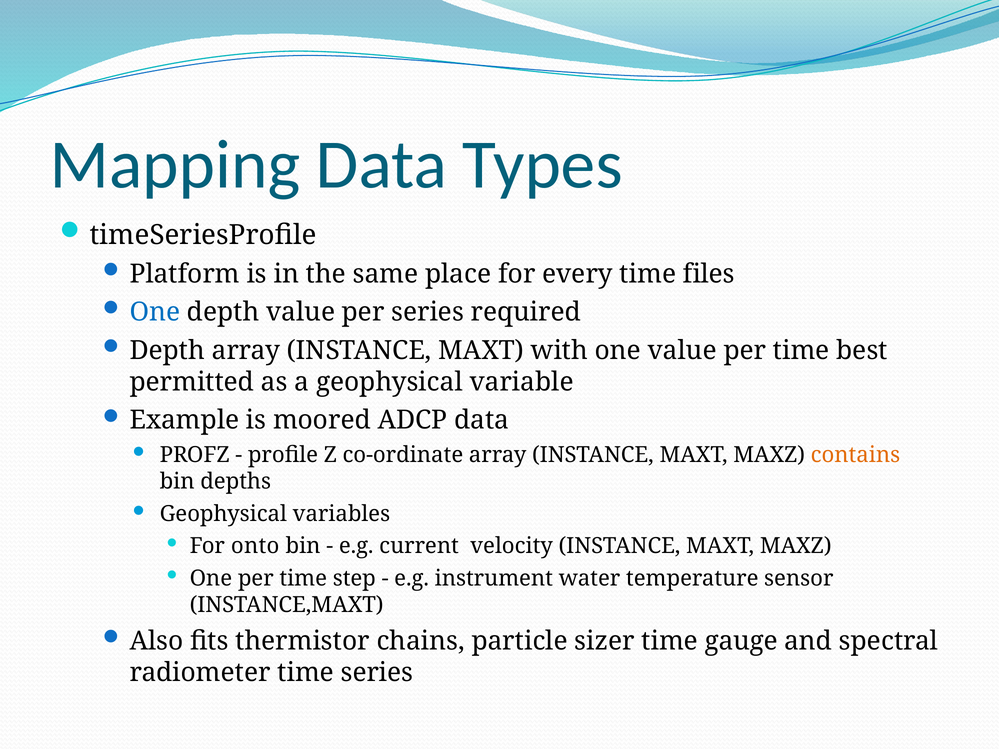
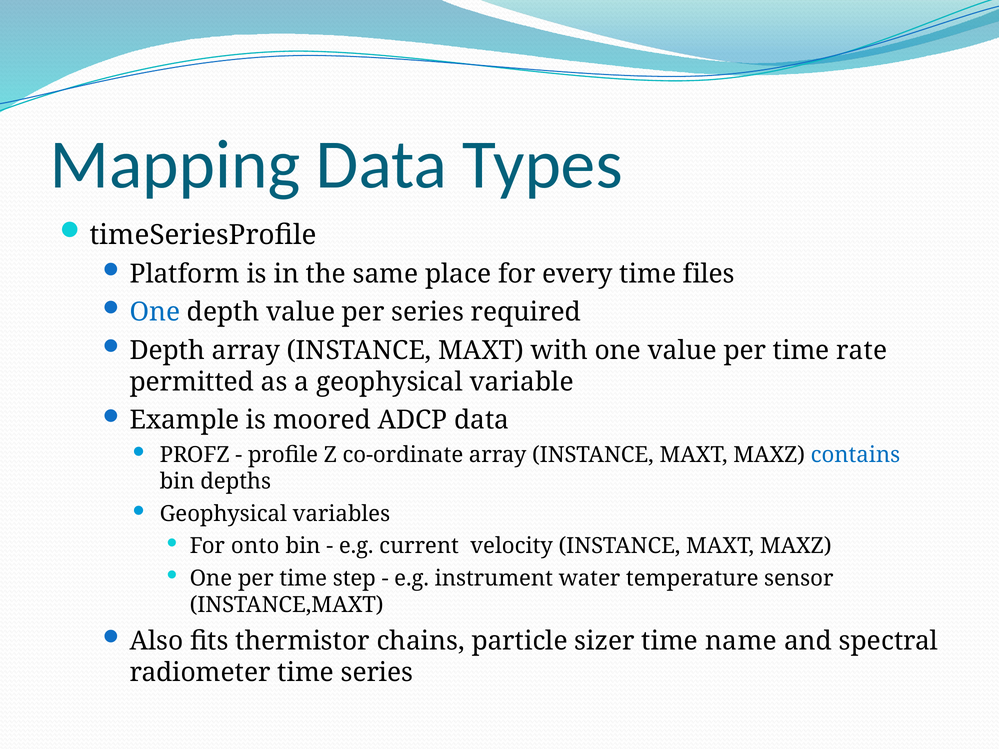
best: best -> rate (862, 351)
contains colour: orange -> blue (855, 455)
gauge: gauge -> name (741, 641)
